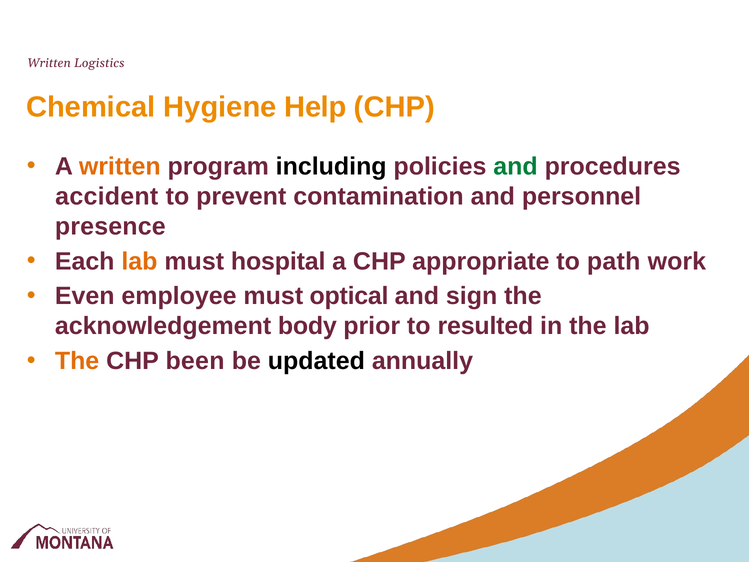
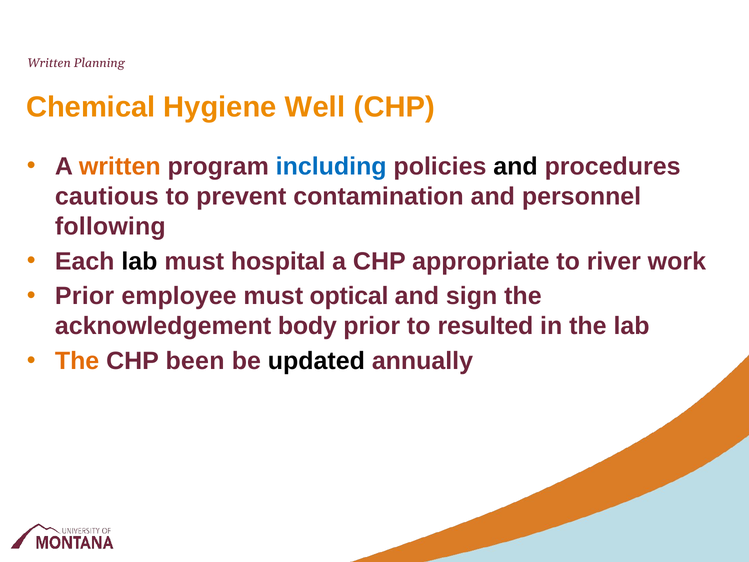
Logistics: Logistics -> Planning (99, 63)
Help: Help -> Well (315, 107)
including colour: black -> blue (331, 166)
and colour: green -> black (516, 166)
accident: accident -> cautious (107, 196)
presence: presence -> following (110, 226)
lab colour: orange -> black (139, 261)
path: path -> river (614, 261)
Even: Even -> Prior (85, 296)
